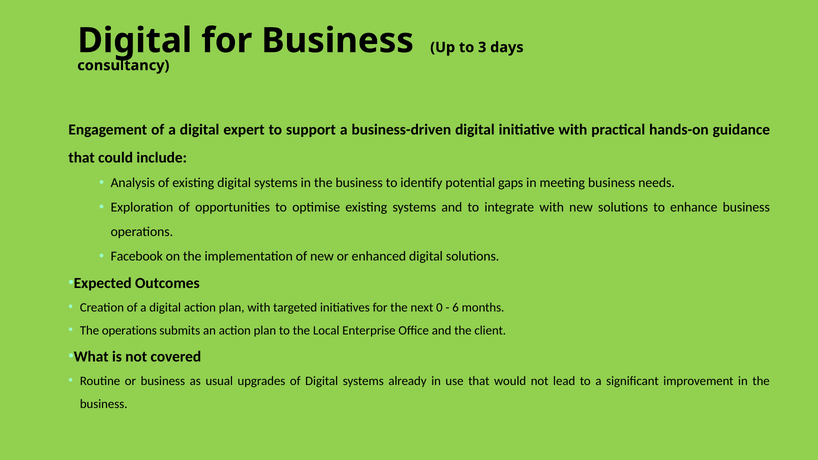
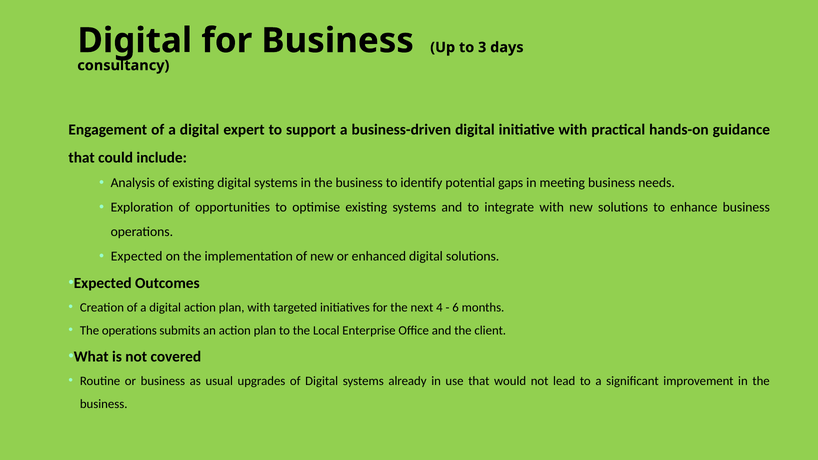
Facebook: Facebook -> Expected (137, 256)
0: 0 -> 4 (439, 307)
